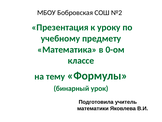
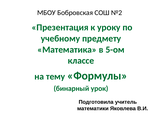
0-ом: 0-ом -> 5-ом (115, 49)
